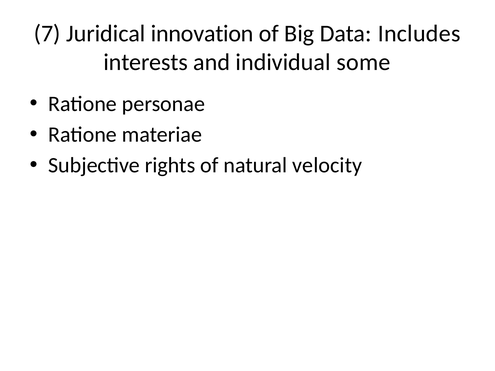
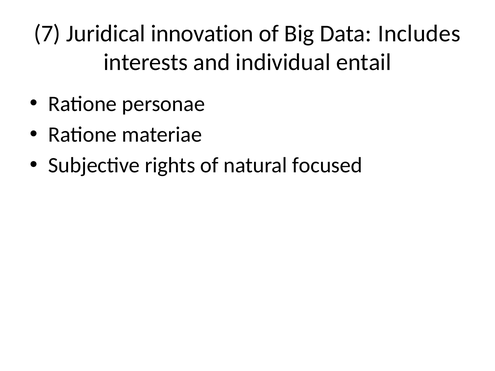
some: some -> entail (364, 62)
velocity: velocity -> focused (327, 165)
